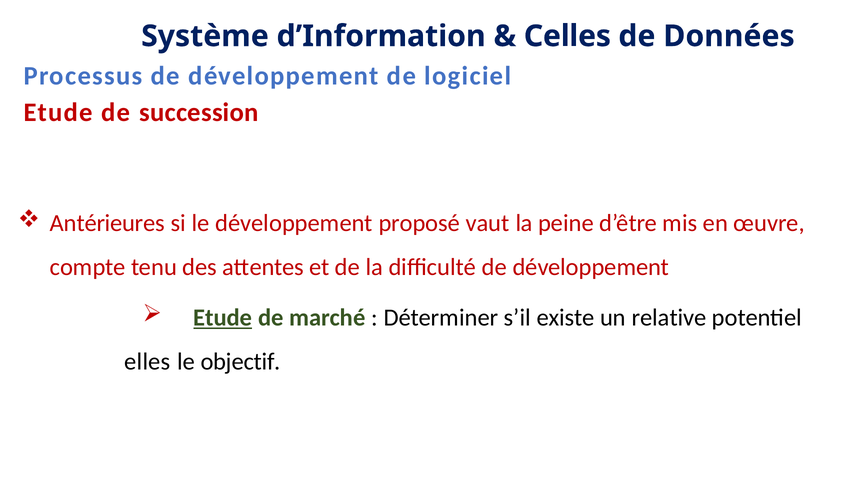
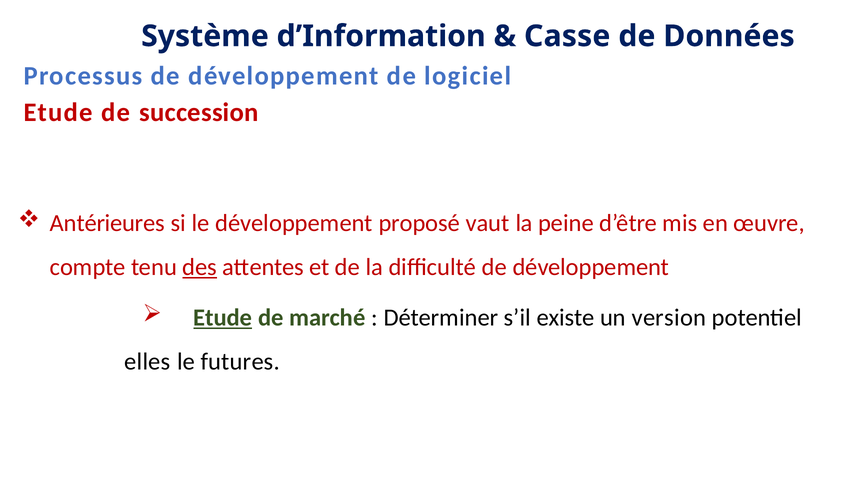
Celles: Celles -> Casse (567, 36)
des underline: none -> present (200, 268)
relative: relative -> version (669, 318)
objectif: objectif -> futures (240, 362)
